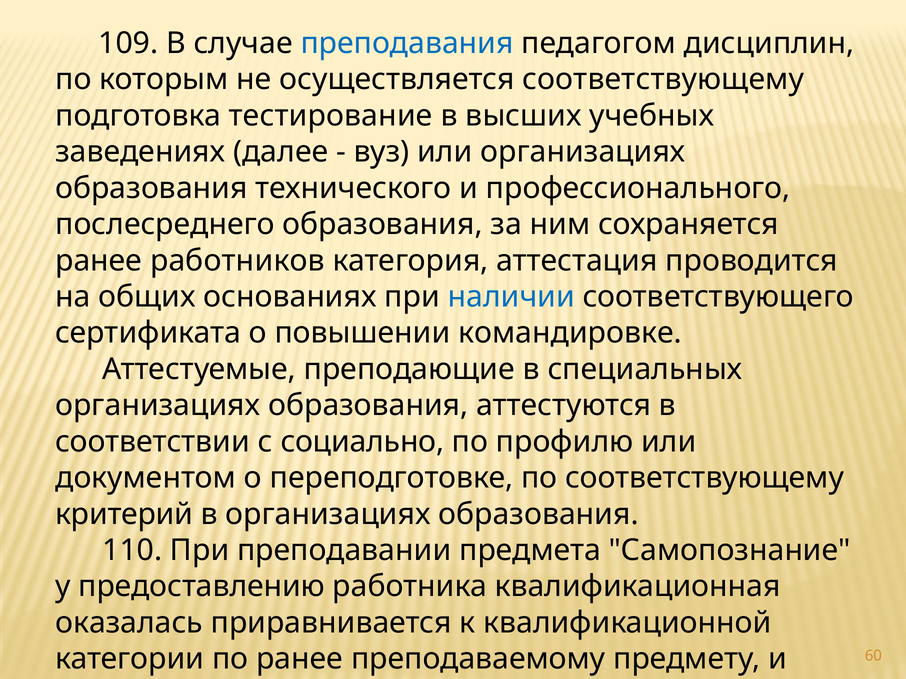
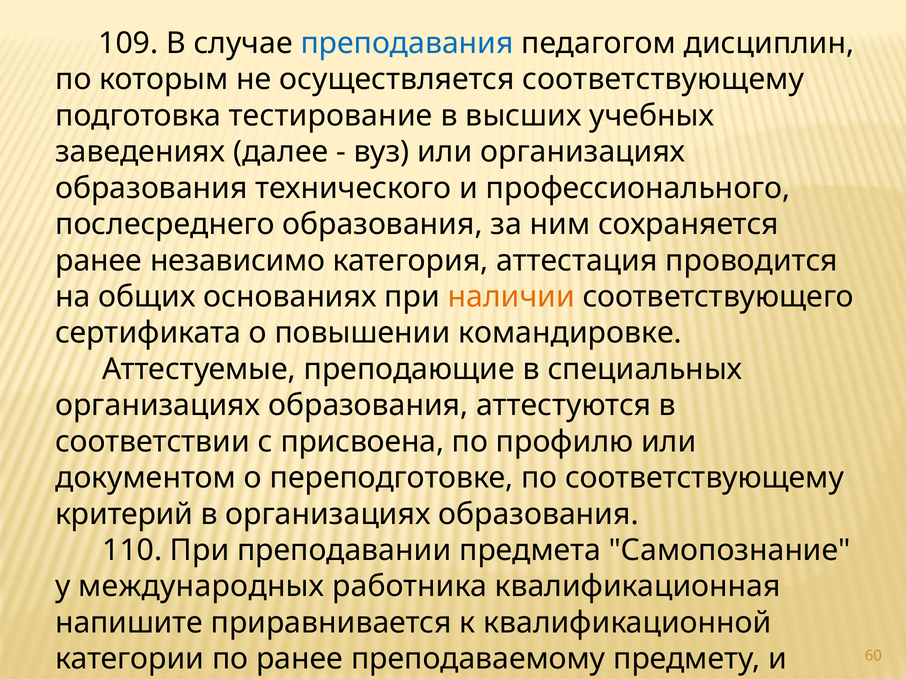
работников: работников -> независимо (238, 261)
наличии colour: blue -> orange (511, 297)
социально: социально -> присвоена (362, 442)
предоставлению: предоставлению -> международных (201, 587)
оказалась: оказалась -> напишите (129, 623)
